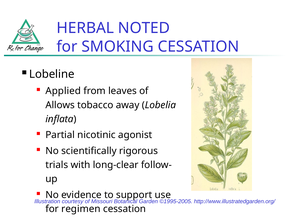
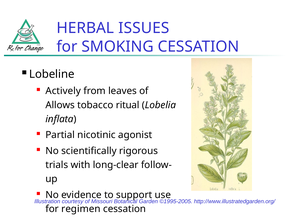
NOTED: NOTED -> ISSUES (144, 28)
Applied: Applied -> Actively (63, 91)
away: away -> ritual (128, 105)
